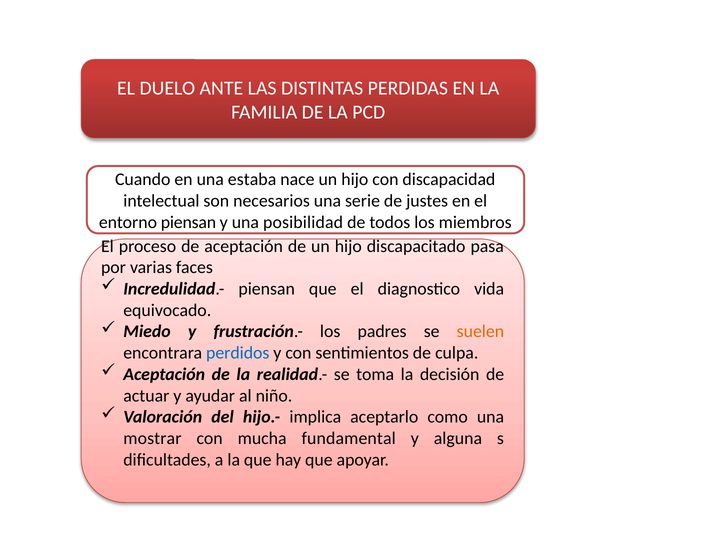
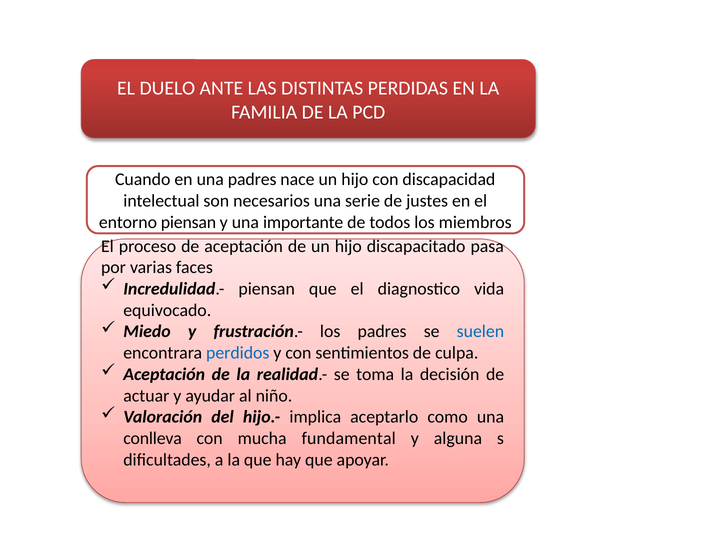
una estaba: estaba -> padres (252, 180)
posibilidad: posibilidad -> importante (303, 222)
suelen colour: orange -> blue (480, 332)
mostrar: mostrar -> conlleva (153, 438)
